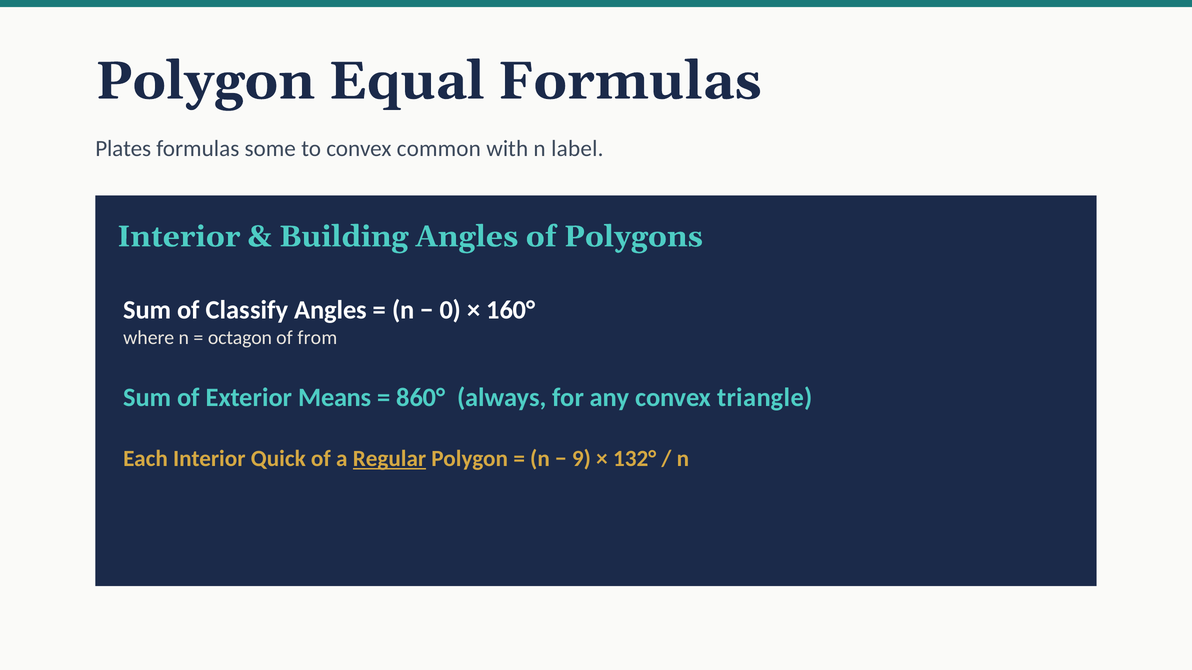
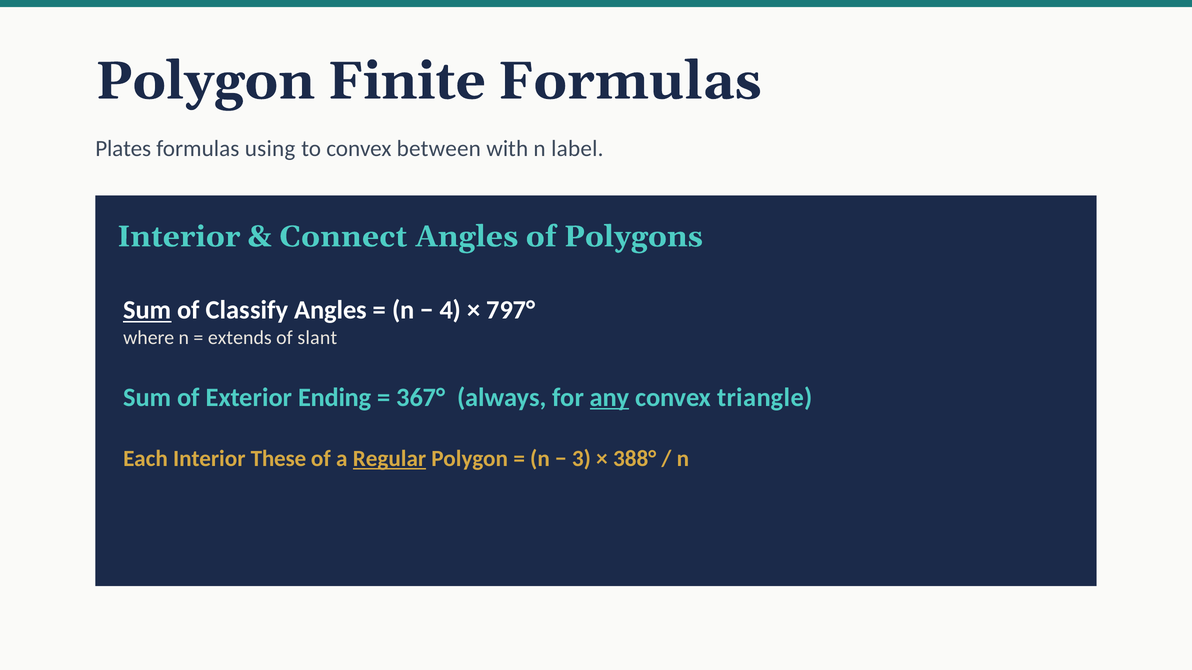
Equal: Equal -> Finite (407, 81)
some: some -> using (270, 149)
common: common -> between (439, 149)
Building: Building -> Connect (343, 237)
Sum underline: none -> present (147, 310)
0: 0 -> 4 (450, 310)
160°: 160° -> 797° (511, 310)
octagon: octagon -> extends (240, 338)
from: from -> slant (317, 338)
Means: Means -> Ending (335, 398)
860°: 860° -> 367° (421, 398)
any underline: none -> present (610, 398)
Quick: Quick -> These (278, 459)
9: 9 -> 3 (581, 459)
132°: 132° -> 388° (635, 459)
